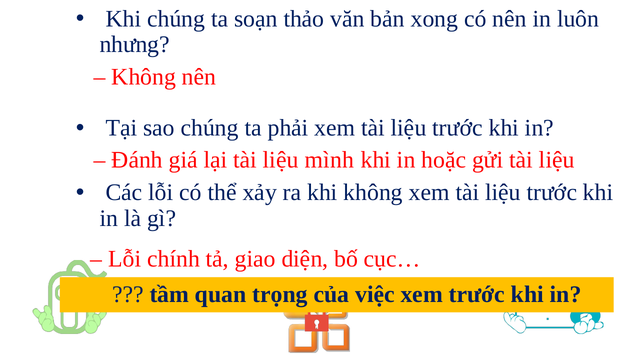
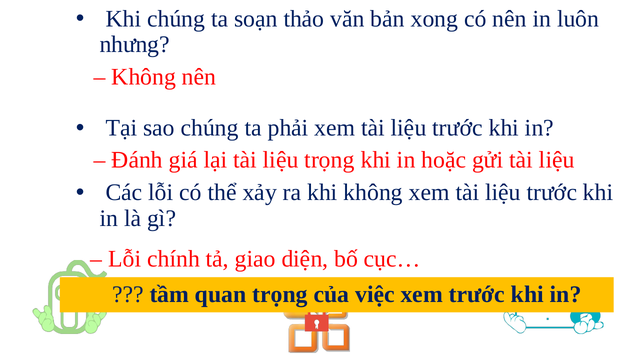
liệu mình: mình -> trọng (330, 160)
